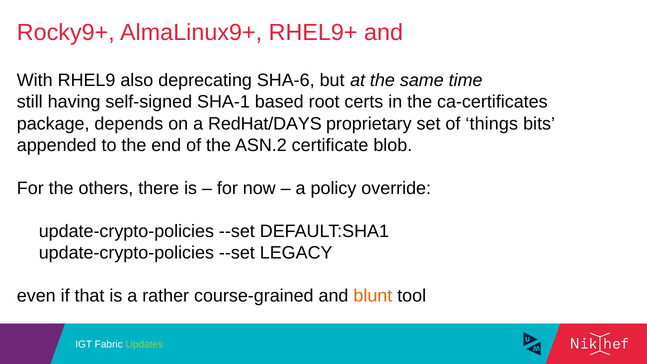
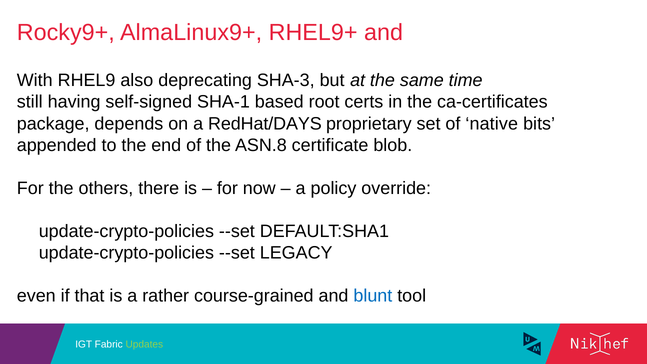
SHA-6: SHA-6 -> SHA-3 (286, 81)
things: things -> native (492, 124)
ASN.2: ASN.2 -> ASN.8 (261, 145)
blunt colour: orange -> blue (373, 296)
